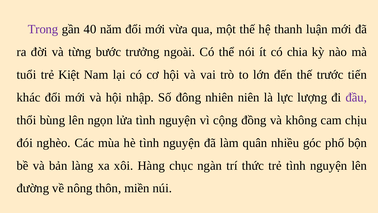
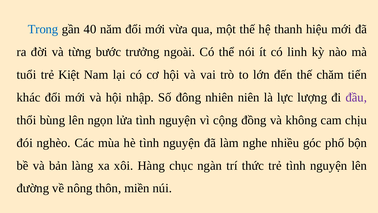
Trong colour: purple -> blue (43, 29)
luận: luận -> hiệu (317, 29)
chia: chia -> linh (297, 52)
trước: trước -> chăm (330, 75)
quân: quân -> nghe (255, 143)
